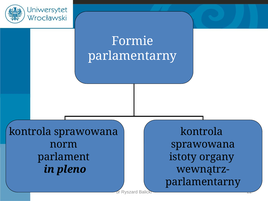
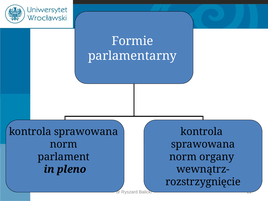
istoty: istoty -> norm (183, 157)
parlamentarny: parlamentarny -> rozstrzygnięcie (203, 182)
